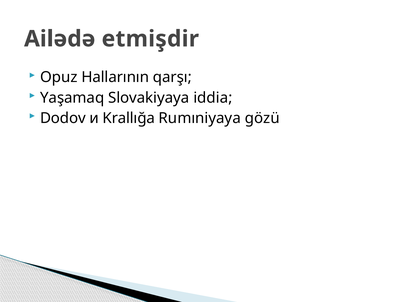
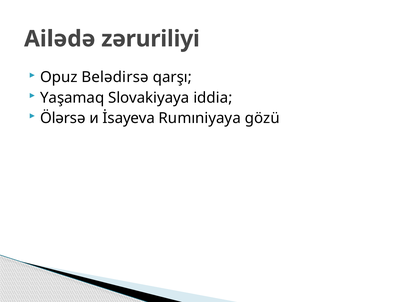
etmişdir: etmişdir -> zəruriliyi (151, 39)
Hallarının: Hallarının -> Belədirsə (115, 77)
Dodov: Dodov -> Ölərsə (63, 118)
Krallığa: Krallığa -> İsayeva (129, 118)
